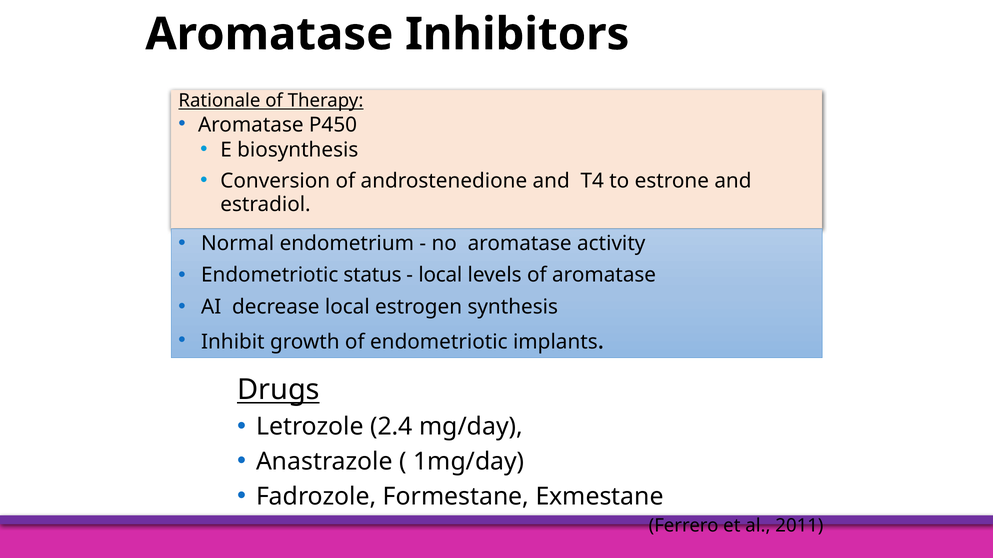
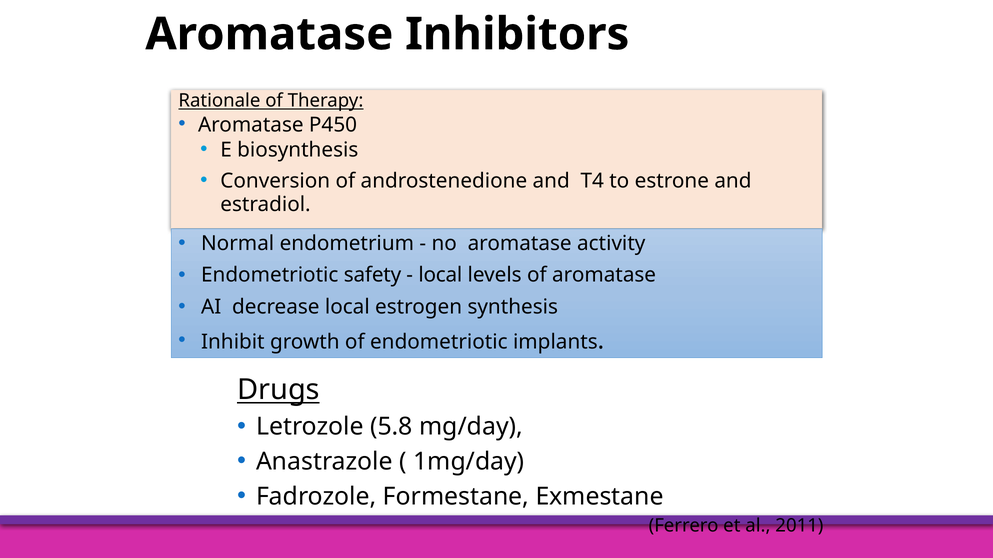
status: status -> safety (373, 275)
2.4: 2.4 -> 5.8 (391, 427)
